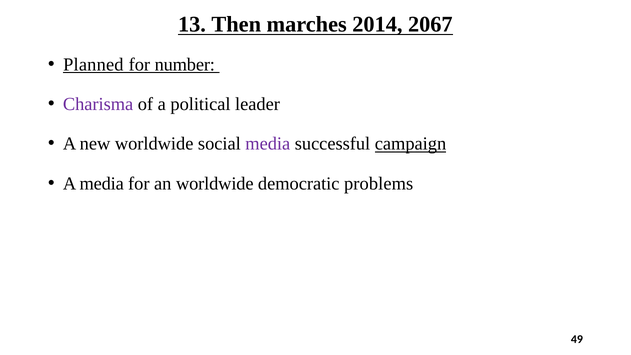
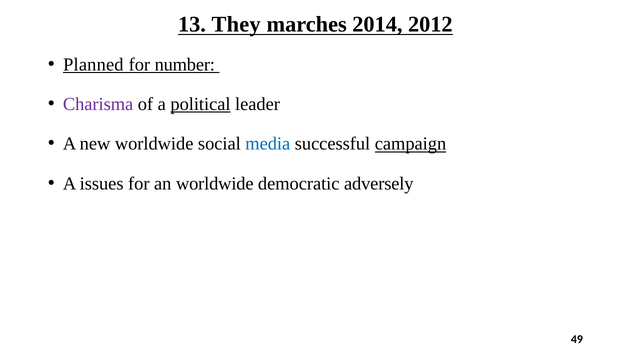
Then: Then -> They (236, 25)
2067: 2067 -> 2012 (430, 25)
political underline: none -> present (200, 104)
media colour: purple -> blue (268, 144)
A media: media -> issues (102, 184)
problems: problems -> adversely (379, 184)
